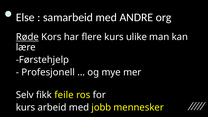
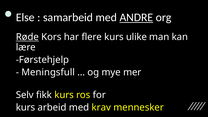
ANDRE underline: none -> present (136, 17)
Profesjonell: Profesjonell -> Meningsfull (48, 72)
fikk feile: feile -> kurs (64, 95)
jobb: jobb -> krav (101, 107)
